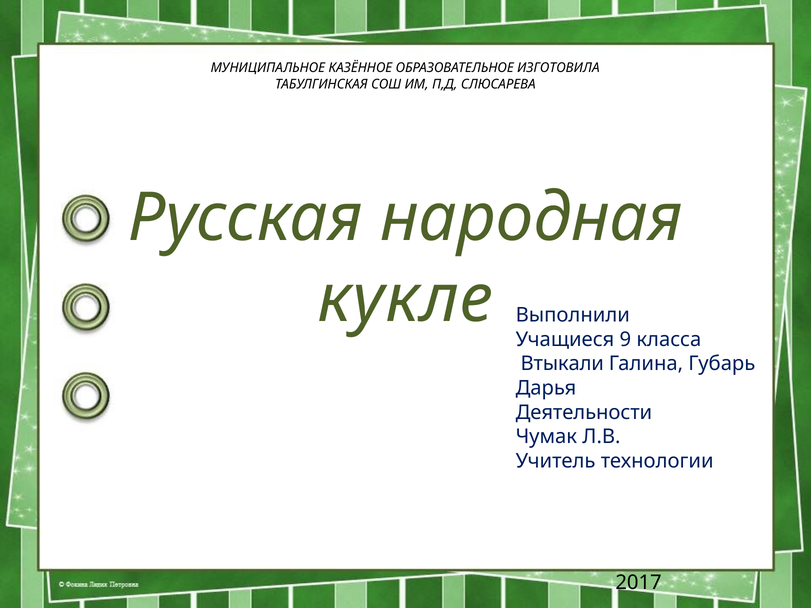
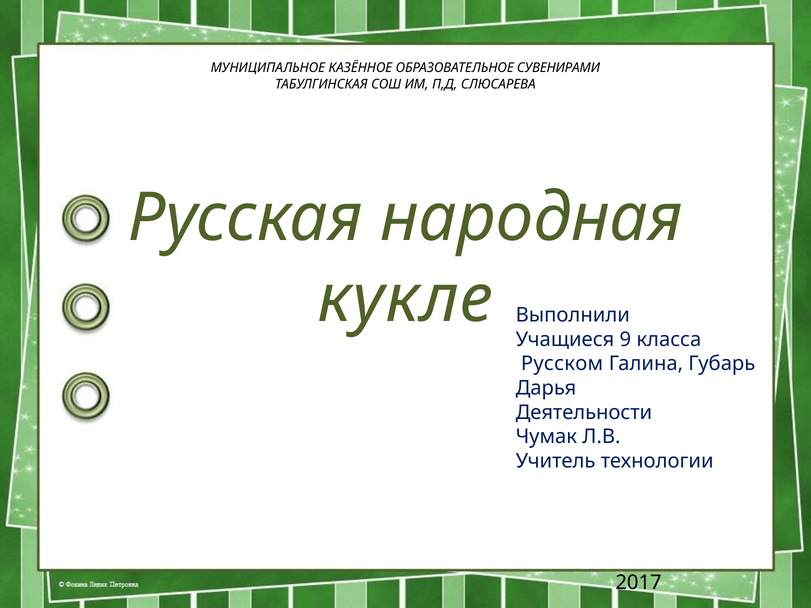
ИЗГОТОВИЛА: ИЗГОТОВИЛА -> СУВЕНИРАМИ (559, 68)
Втыкали: Втыкали -> Русском (562, 364)
